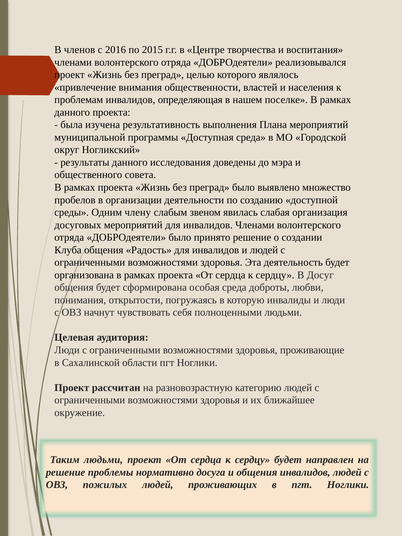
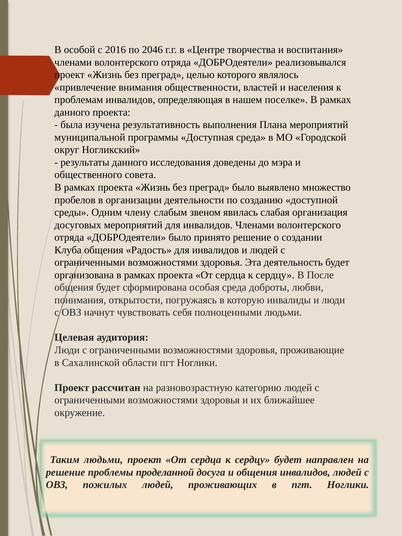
членов: членов -> особой (80, 50)
2015: 2015 -> 2046 (152, 50)
Досуг: Досуг -> После (320, 275)
нормативно: нормативно -> проделанной (165, 472)
